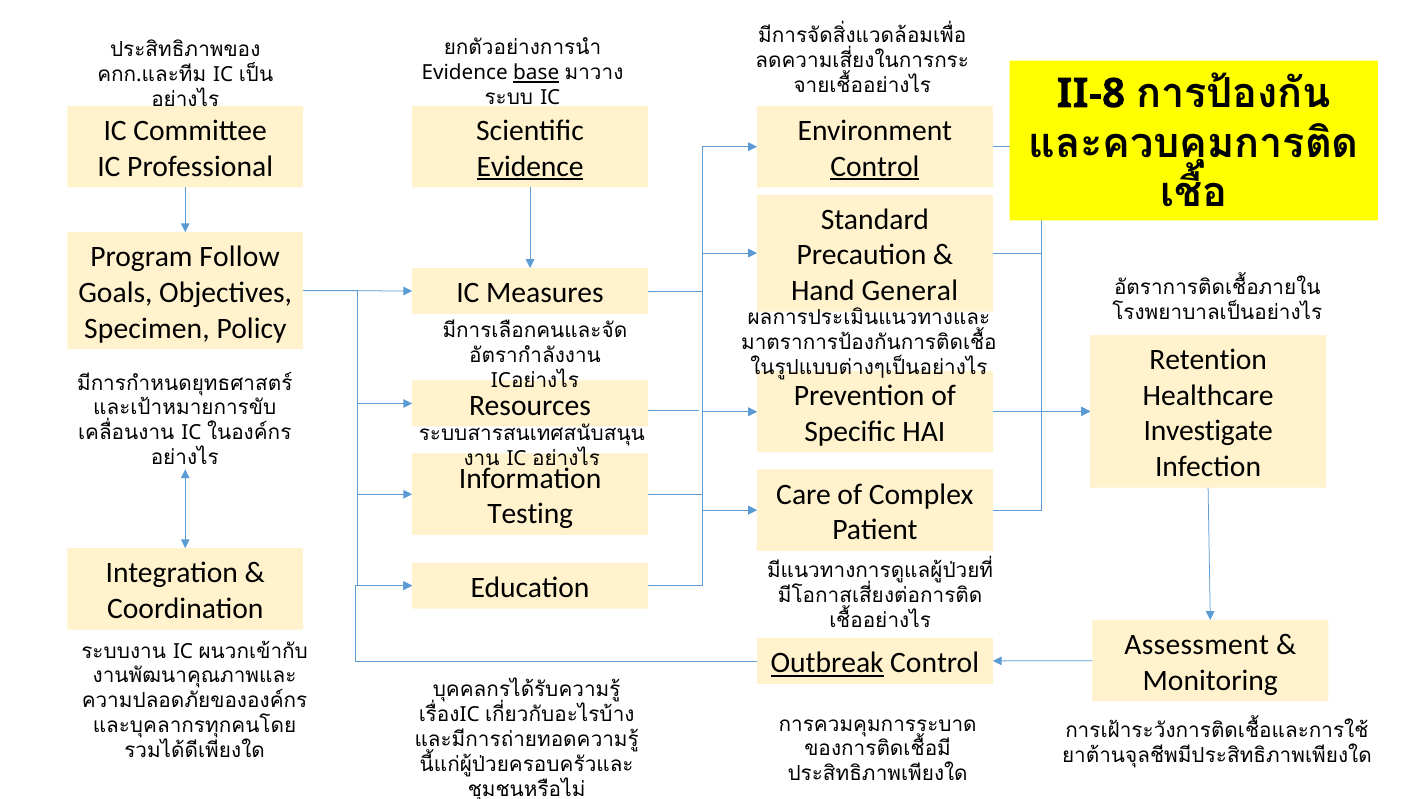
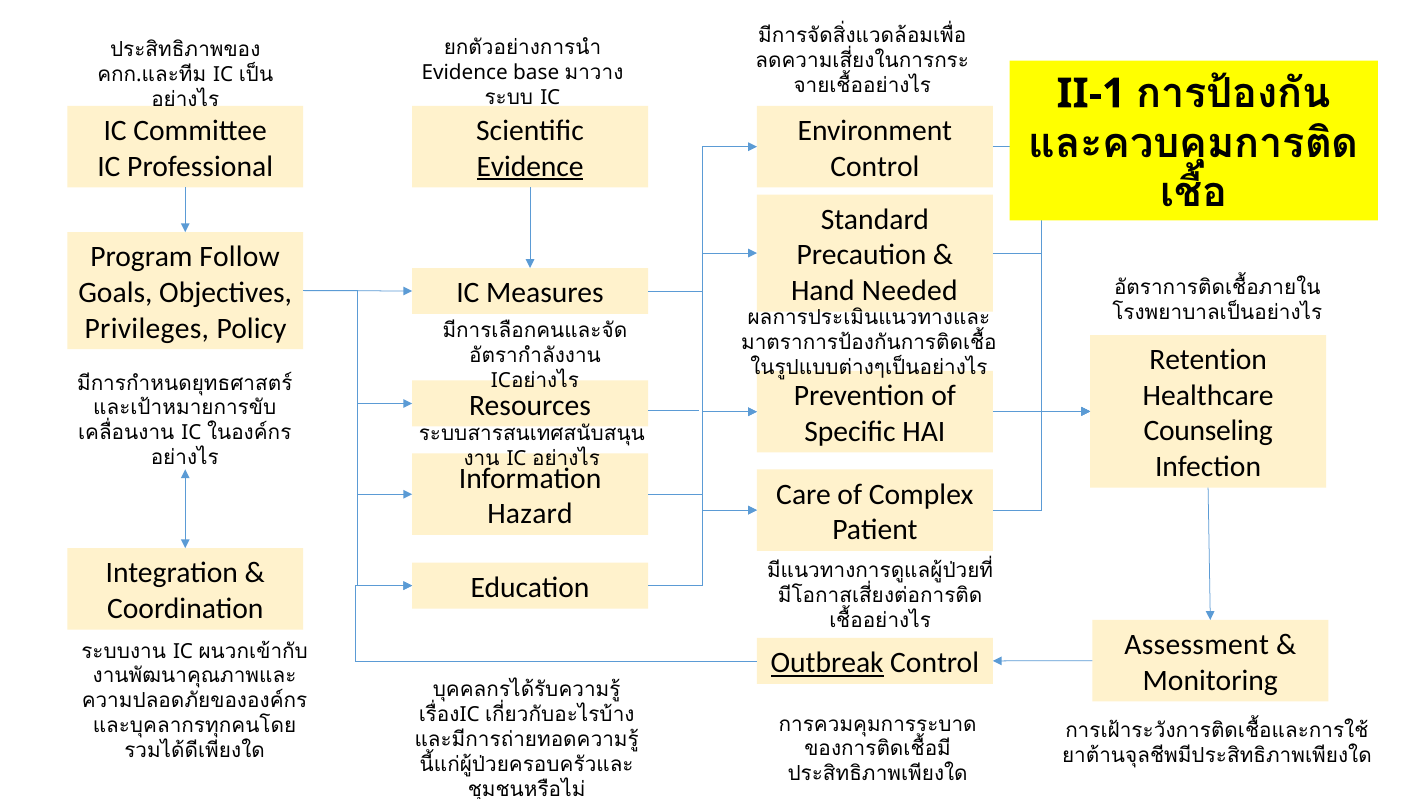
base underline: present -> none (536, 73)
II-8: II-8 -> II-1 (1091, 94)
Control underline: present -> none (875, 167)
General: General -> Needed (910, 291)
Specimen: Specimen -> Privileges (147, 328)
Investigate: Investigate -> Counseling (1208, 431)
Testing: Testing -> Hazard (530, 514)
